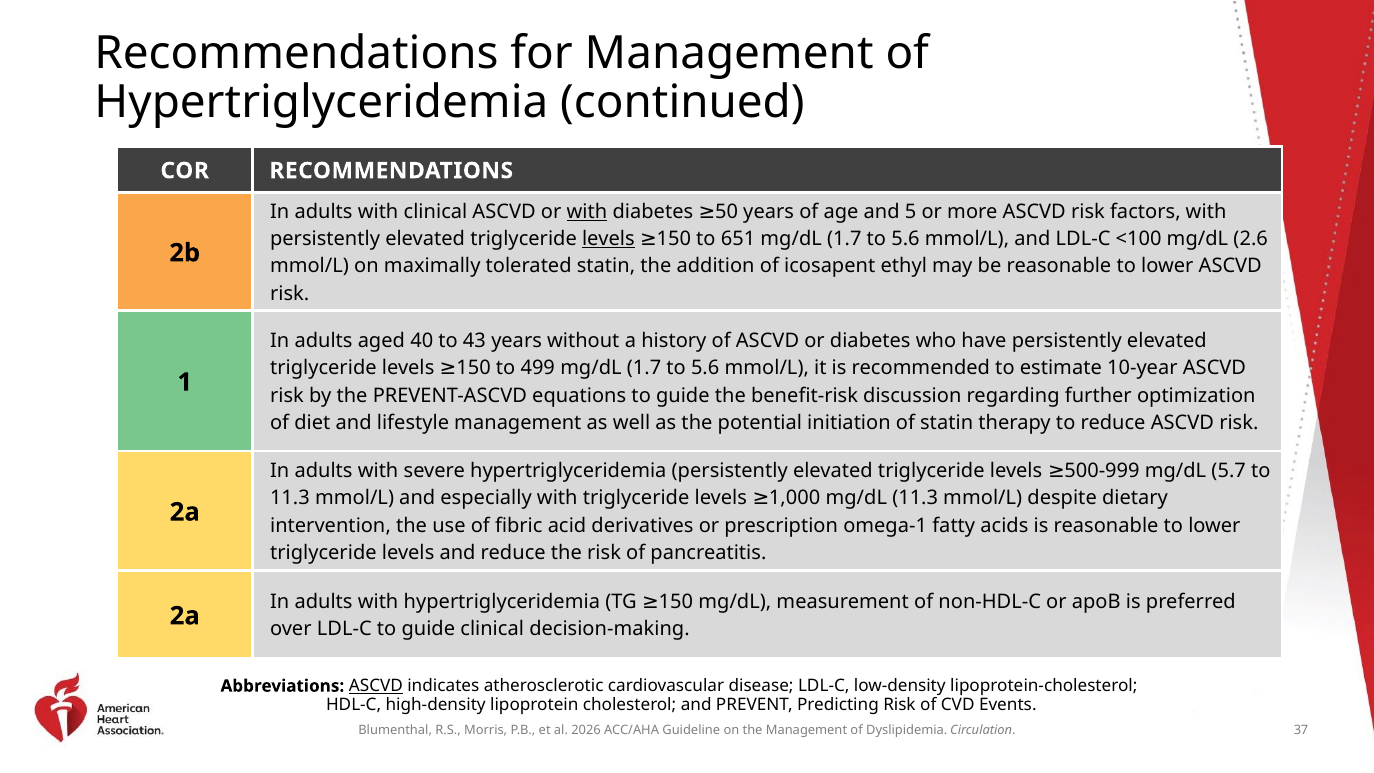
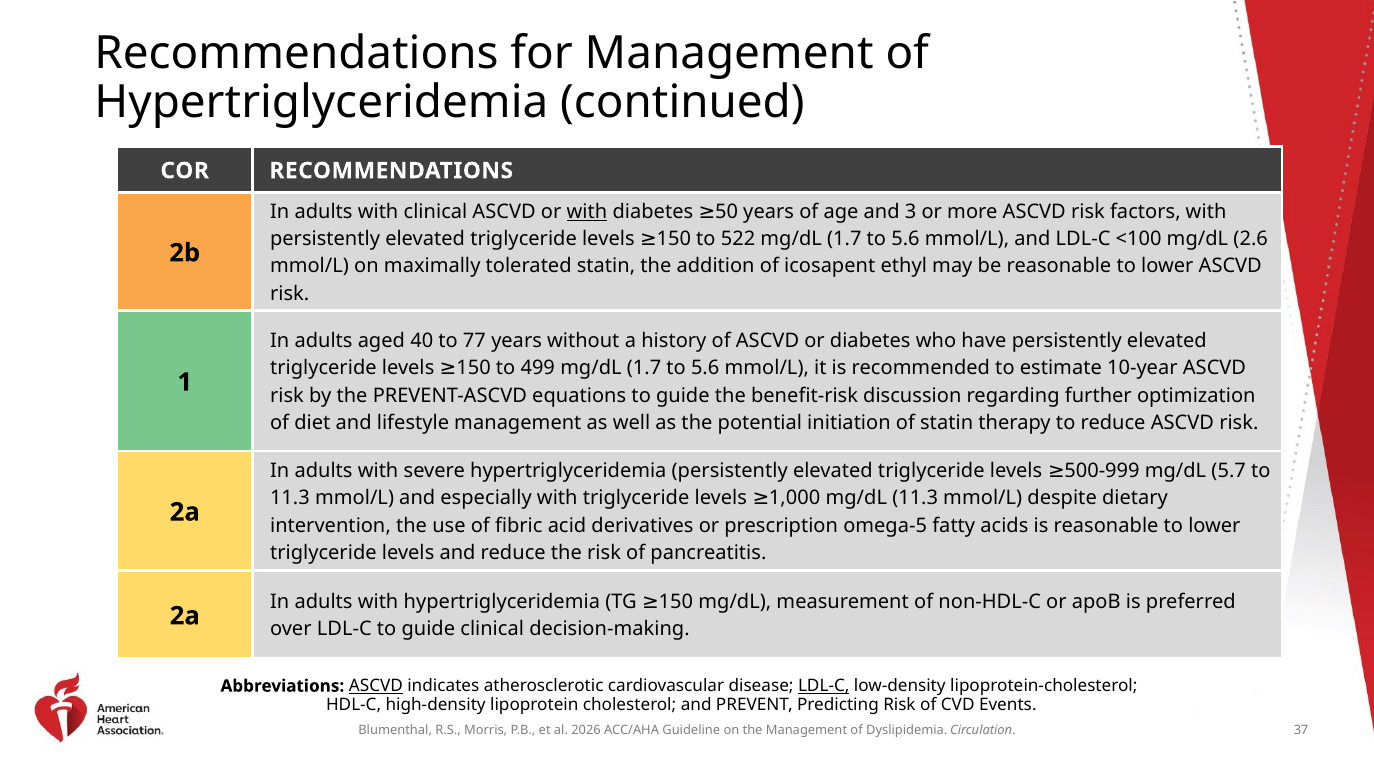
5: 5 -> 3 (911, 212)
levels underline: present -> none (608, 239)
651: 651 -> 522 (738, 239)
43: 43 -> 77 (474, 341)
omega-1: omega-1 -> omega-5 (885, 525)
LDL-C underline: none -> present (824, 686)
